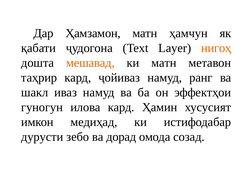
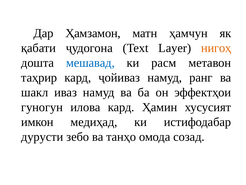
мешавад colour: orange -> blue (90, 63)
ки матн: матн -> расм (164, 63)
дорад: дорад -> танҳо (121, 136)
